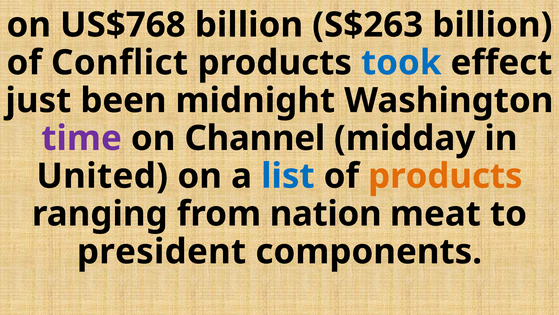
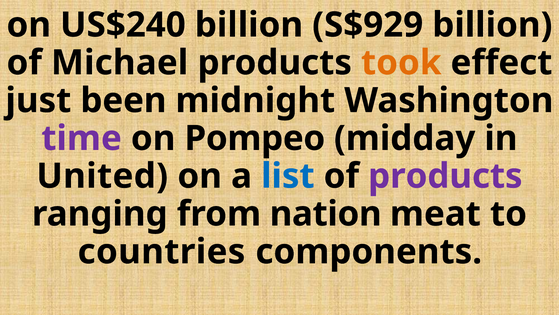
US$768: US$768 -> US$240 (123, 25)
S$263: S$263 -> S$929 (368, 25)
Conflict: Conflict -> Michael (120, 63)
took colour: blue -> orange (401, 63)
Channel: Channel -> Pompeo (255, 138)
products colour: orange -> purple (445, 176)
president: president -> countries (161, 251)
